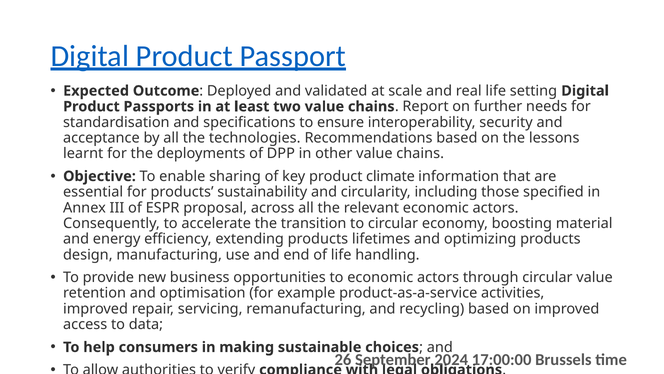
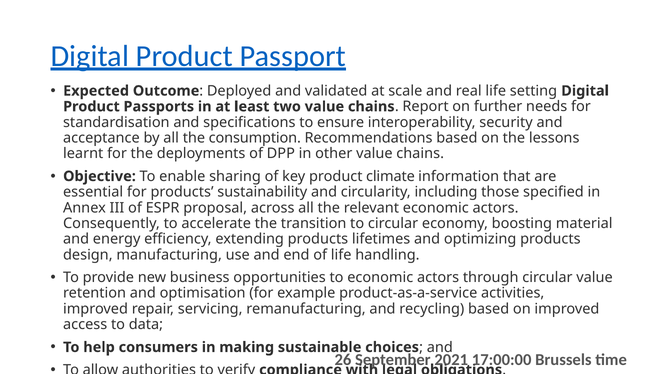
technologies: technologies -> consumption (255, 138)
2024: 2024 -> 2021 (451, 359)
